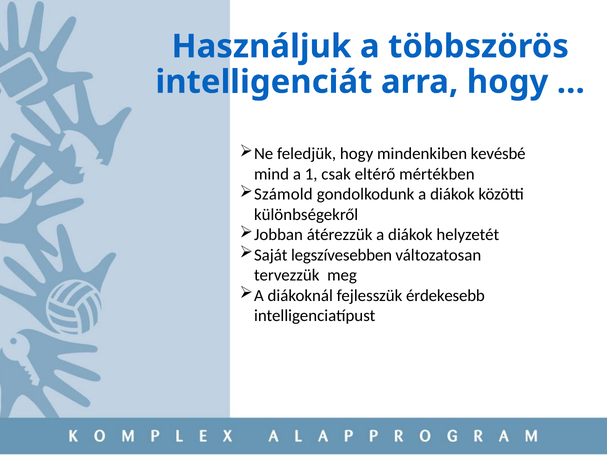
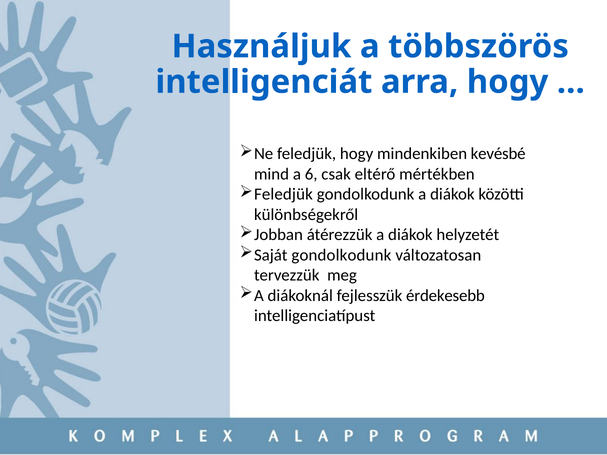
1: 1 -> 6 (311, 174)
Számold: Számold -> Feledjük (283, 194)
Saját legszívesebben: legszívesebben -> gondolkodunk (341, 255)
